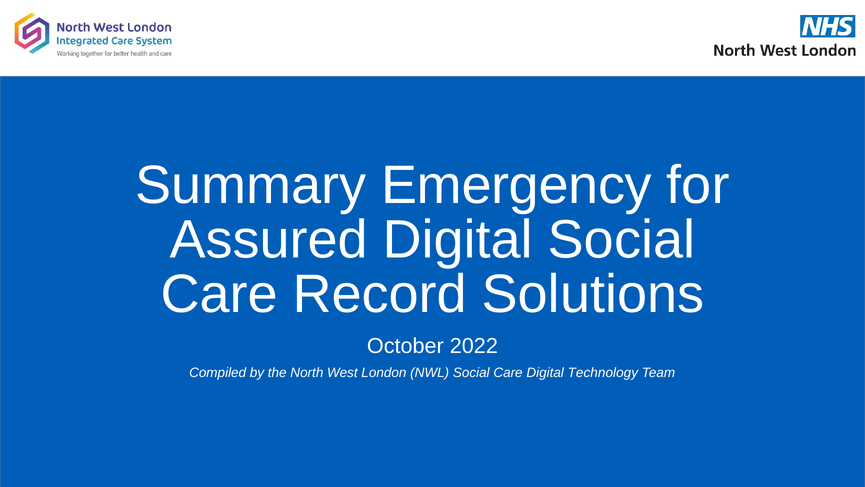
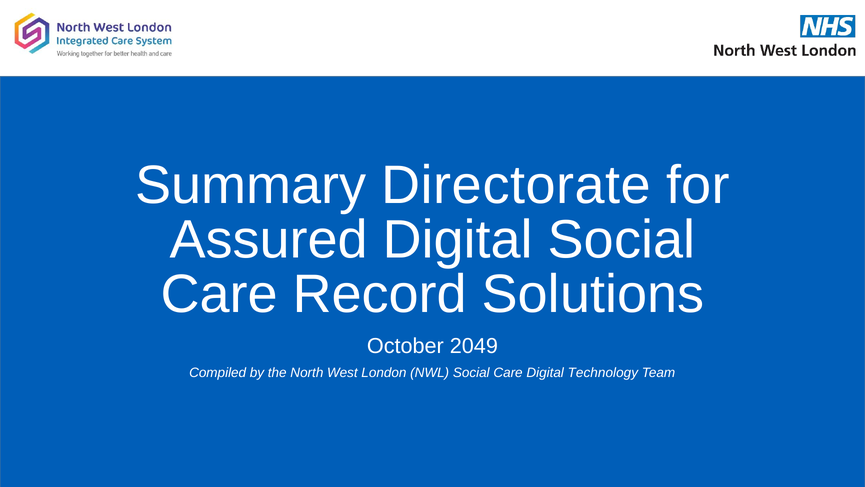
Emergency: Emergency -> Directorate (516, 185)
2022: 2022 -> 2049 (474, 346)
